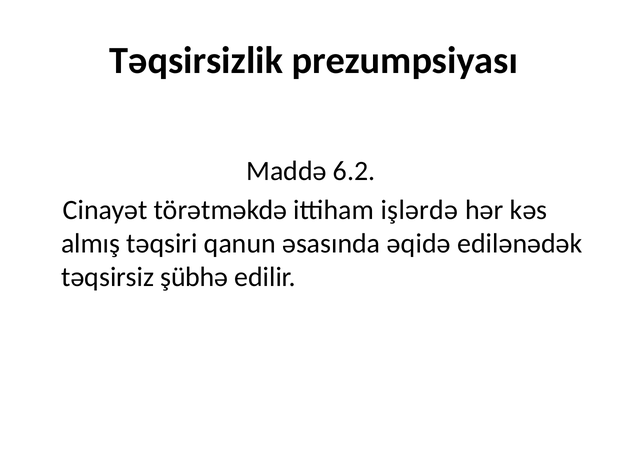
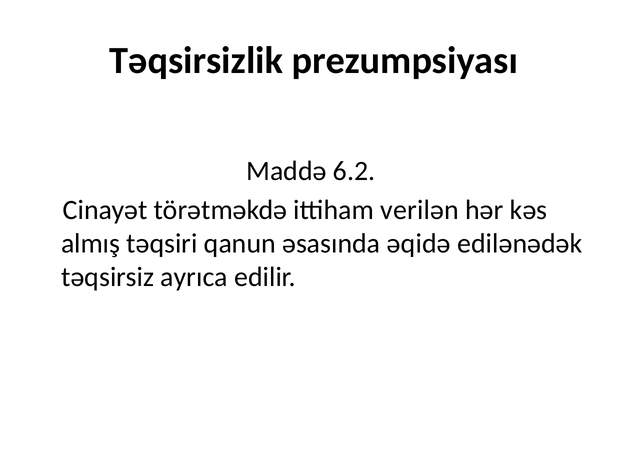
işlərdə: işlərdə -> verilən (420, 210)
şübhə: şübhə -> ayrıca (194, 277)
